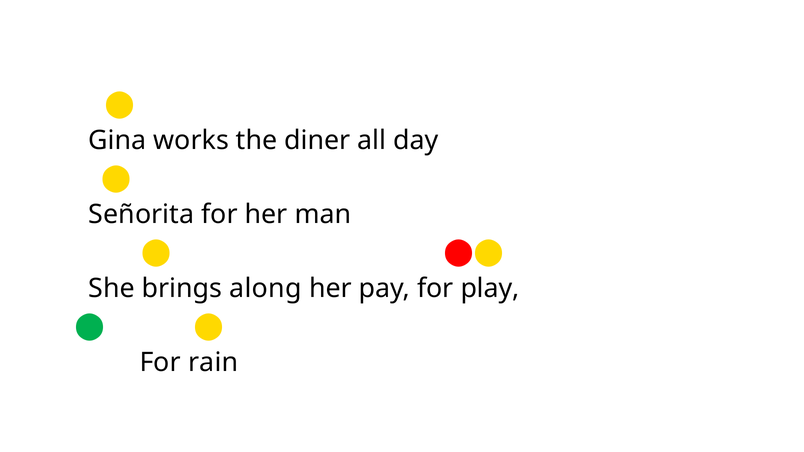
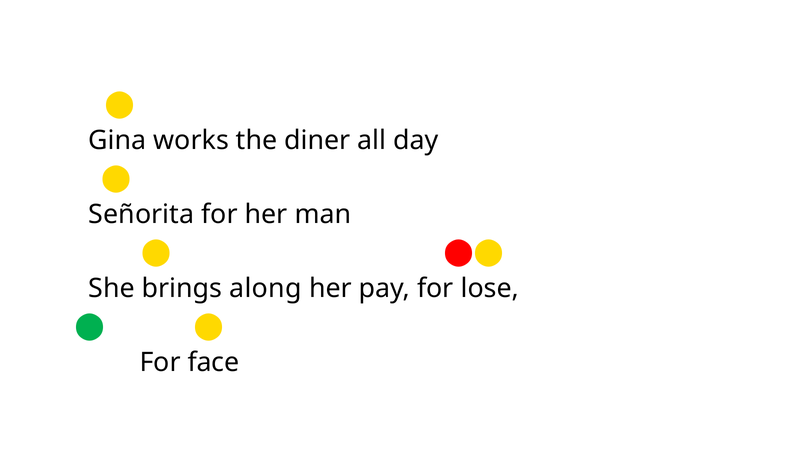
play: play -> lose (490, 289)
rain: rain -> face (213, 363)
